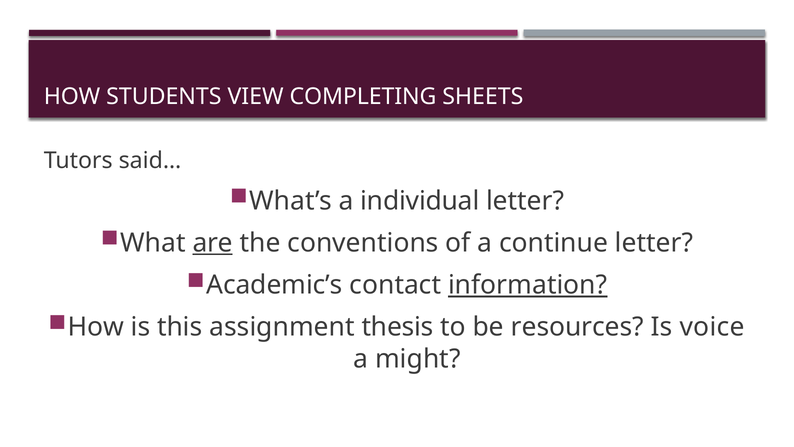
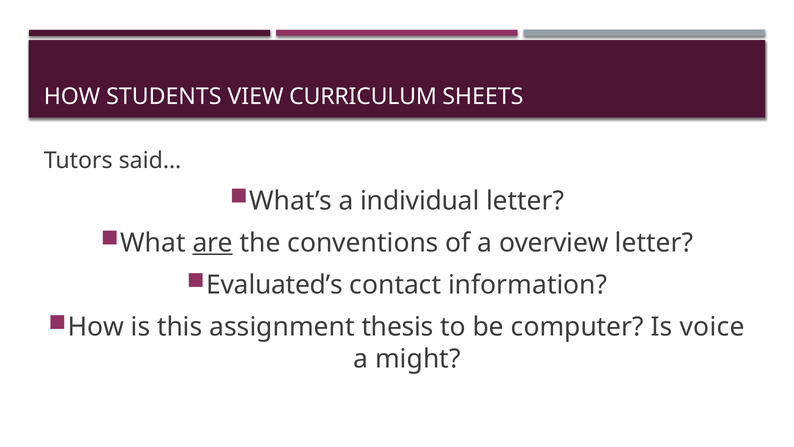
COMPLETING: COMPLETING -> CURRICULUM (363, 96)
continue: continue -> overview (554, 243)
Academic’s: Academic’s -> Evaluated’s (275, 285)
information underline: present -> none (528, 285)
resources: resources -> computer (577, 327)
